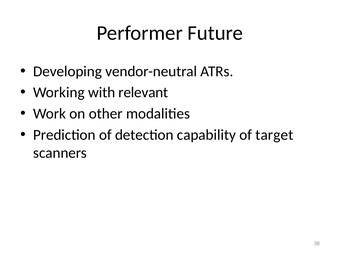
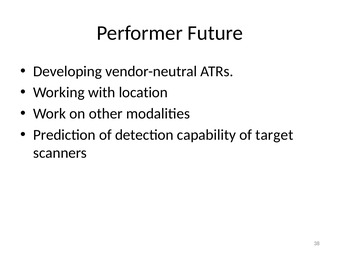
relevant: relevant -> location (143, 92)
